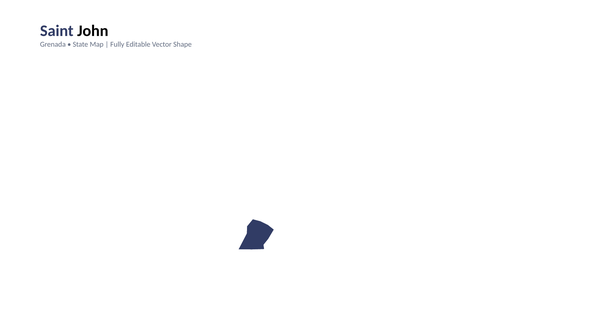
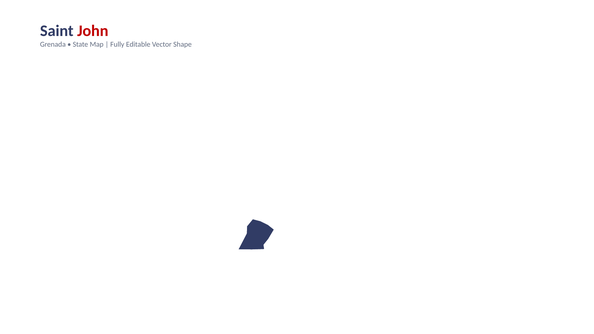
John colour: black -> red (93, 31)
